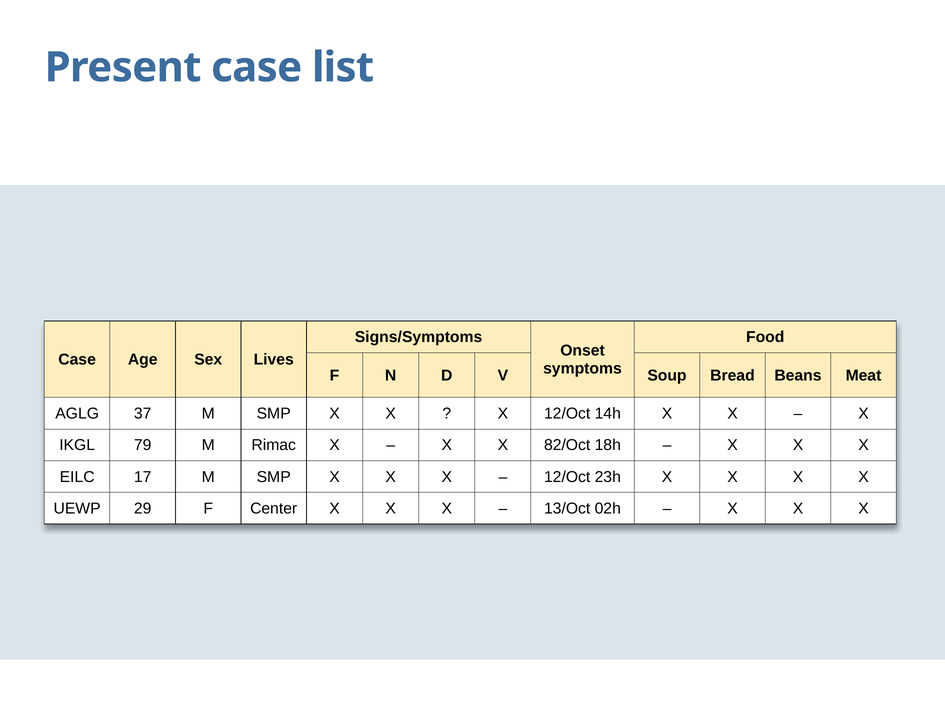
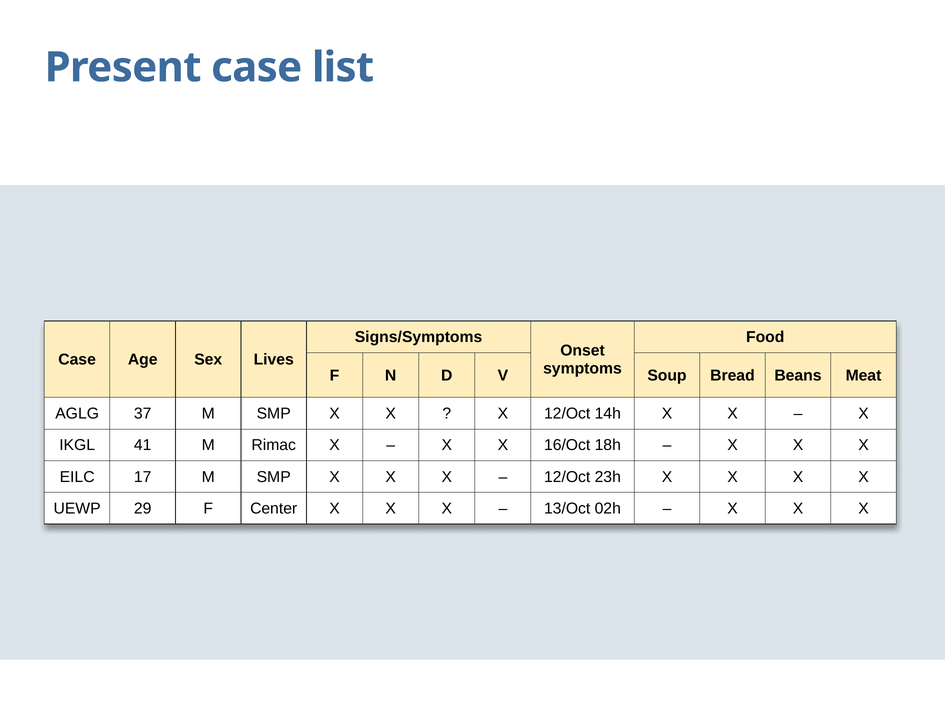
79: 79 -> 41 (143, 445)
82/Oct: 82/Oct -> 16/Oct (567, 445)
